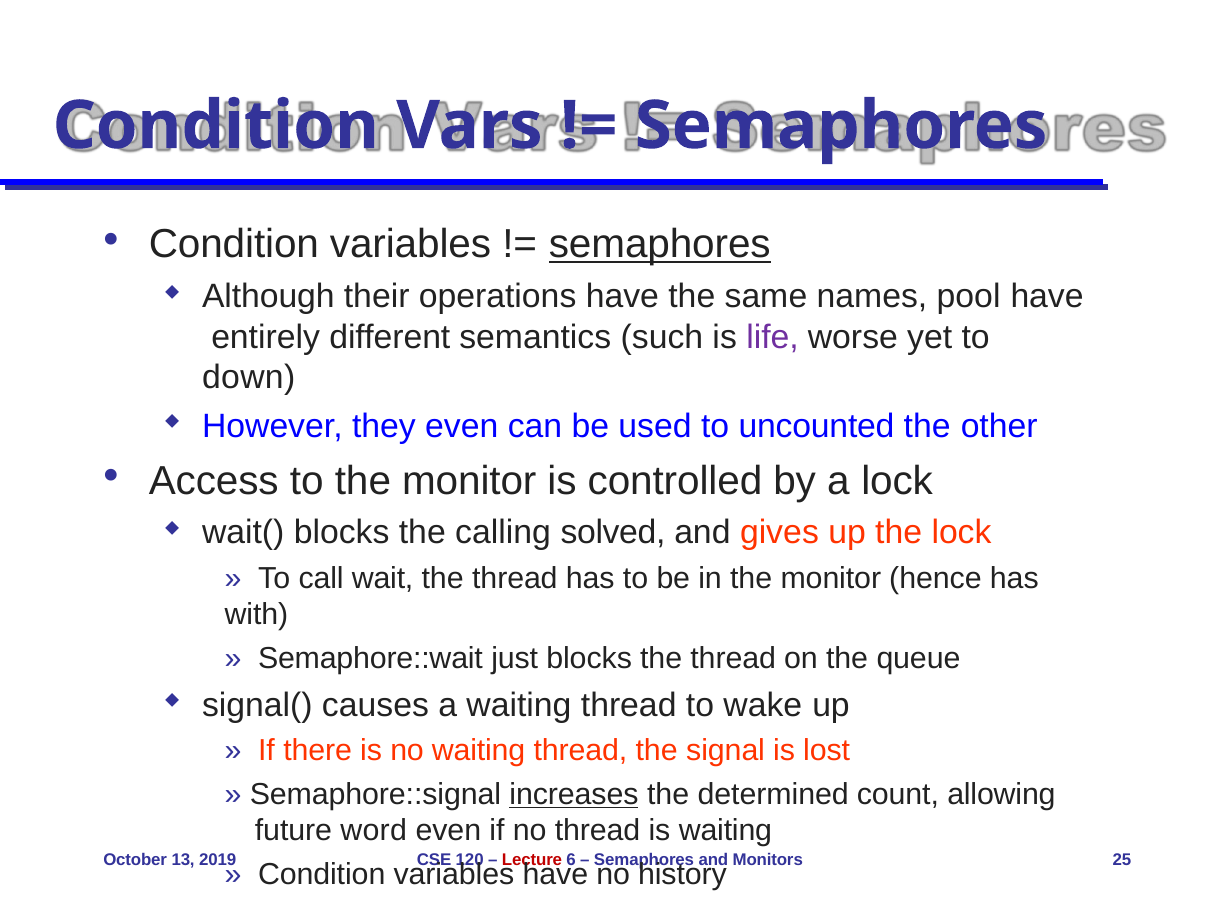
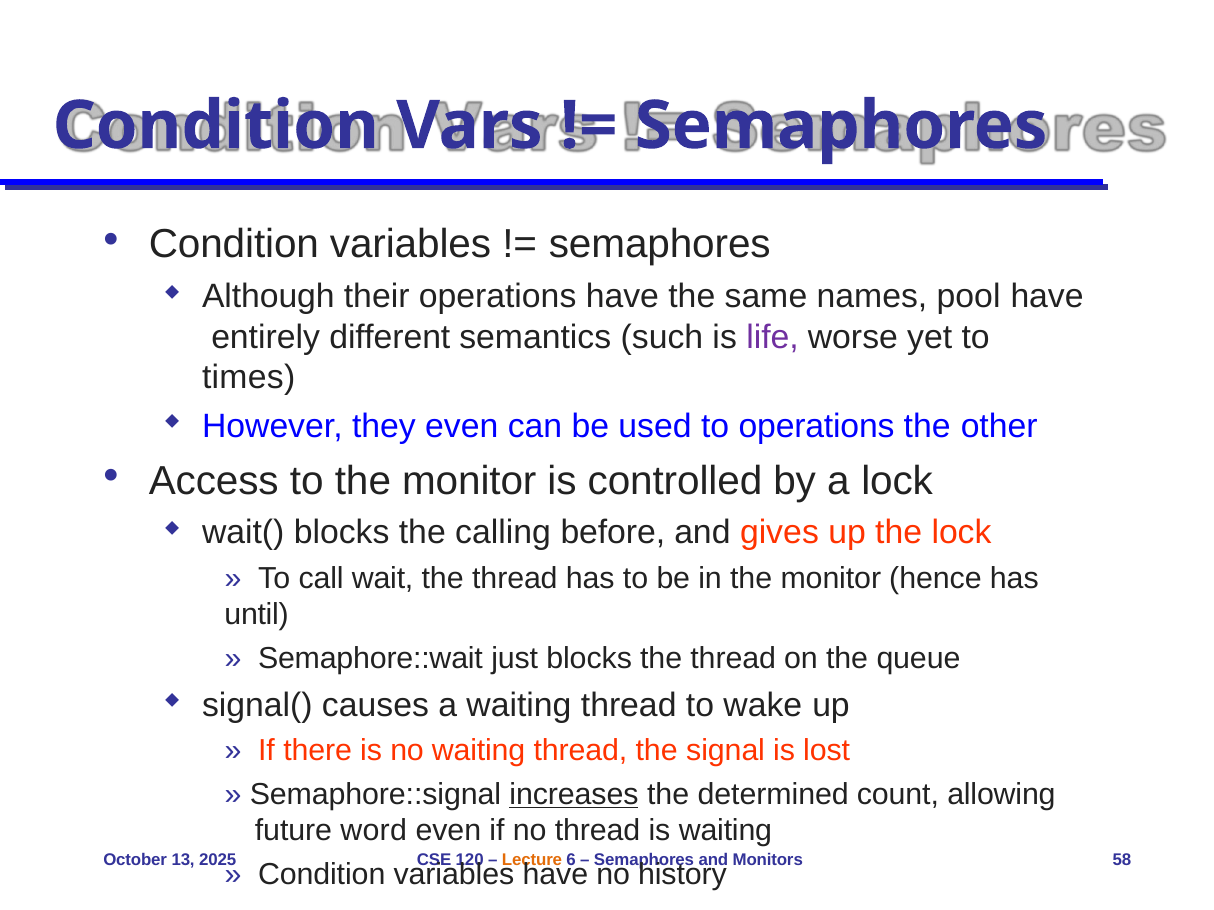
semaphores underline: present -> none (660, 245)
down: down -> times (249, 378)
to uncounted: uncounted -> operations (817, 426)
solved: solved -> before (613, 533)
with: with -> until (257, 615)
2019: 2019 -> 2025 (218, 861)
Lecture colour: red -> orange (532, 861)
25: 25 -> 58 (1122, 861)
